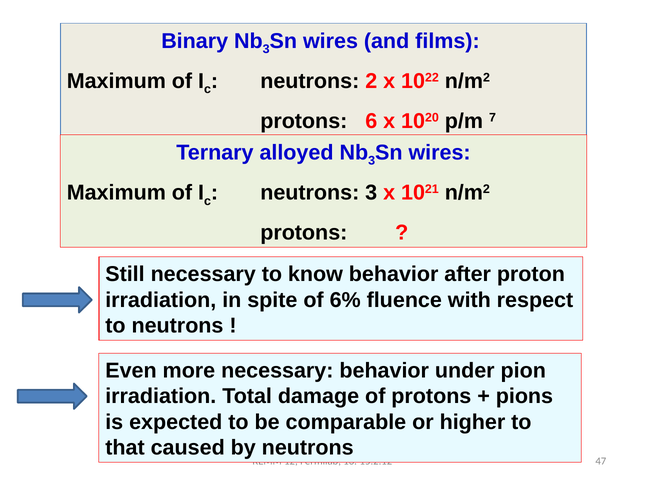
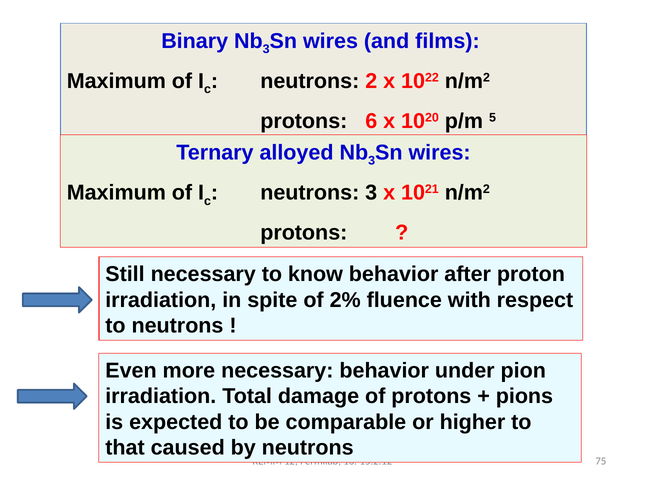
7: 7 -> 5 (493, 118)
6%: 6% -> 2% (345, 300)
47: 47 -> 75 (601, 462)
